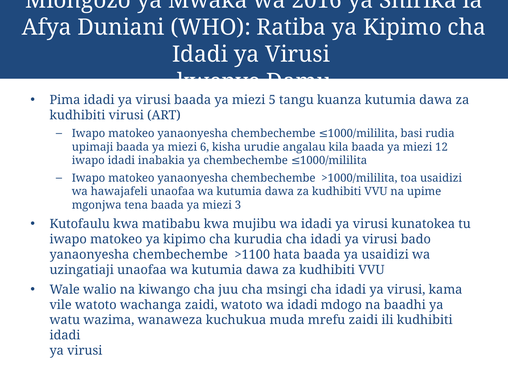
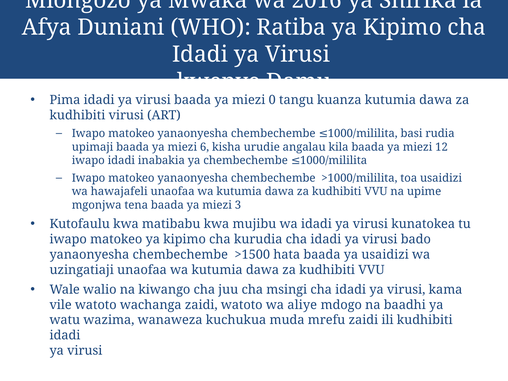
5: 5 -> 0 (272, 100)
>1100: >1100 -> >1500 (252, 255)
watoto wa idadi: idadi -> aliye (302, 305)
